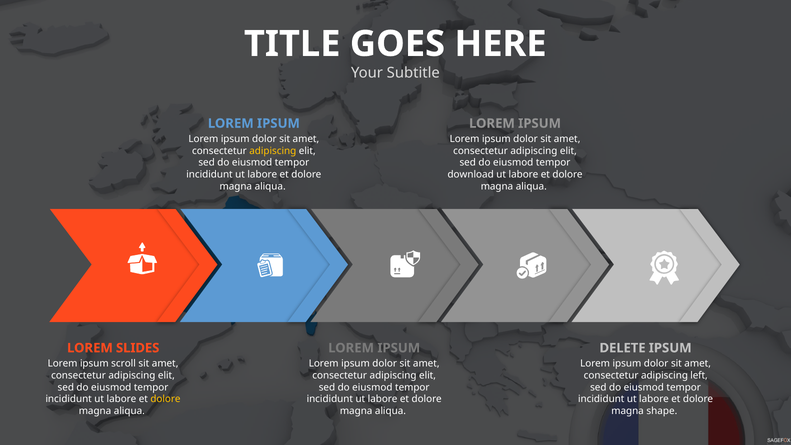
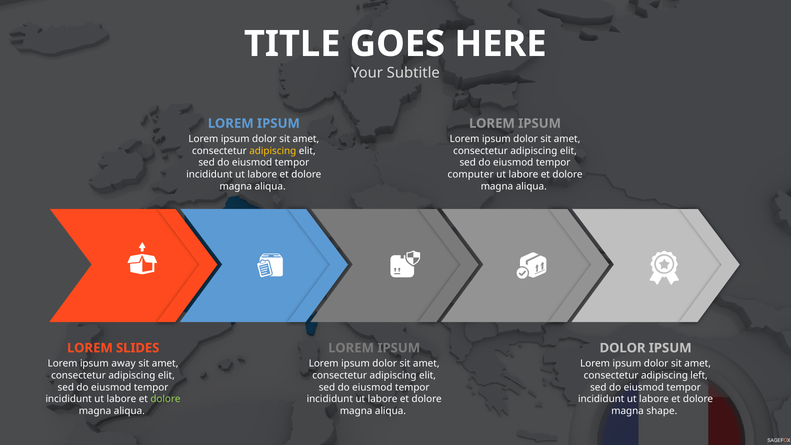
download: download -> computer (471, 175)
DELETE: DELETE -> DOLOR (623, 348)
scroll: scroll -> away (123, 364)
dolore colour: yellow -> light green (165, 399)
